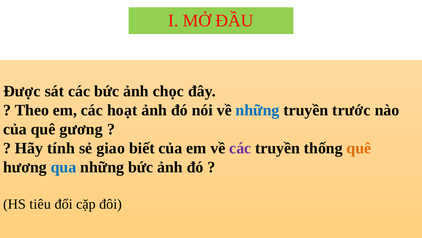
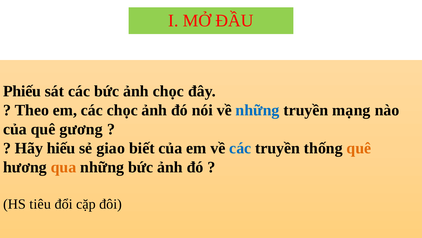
Được: Được -> Phiếu (22, 91)
các hoạt: hoạt -> chọc (122, 110)
trước: trước -> mạng (351, 110)
tính: tính -> hiếu (61, 148)
các colour: purple -> blue (240, 148)
qua colour: blue -> orange (64, 167)
